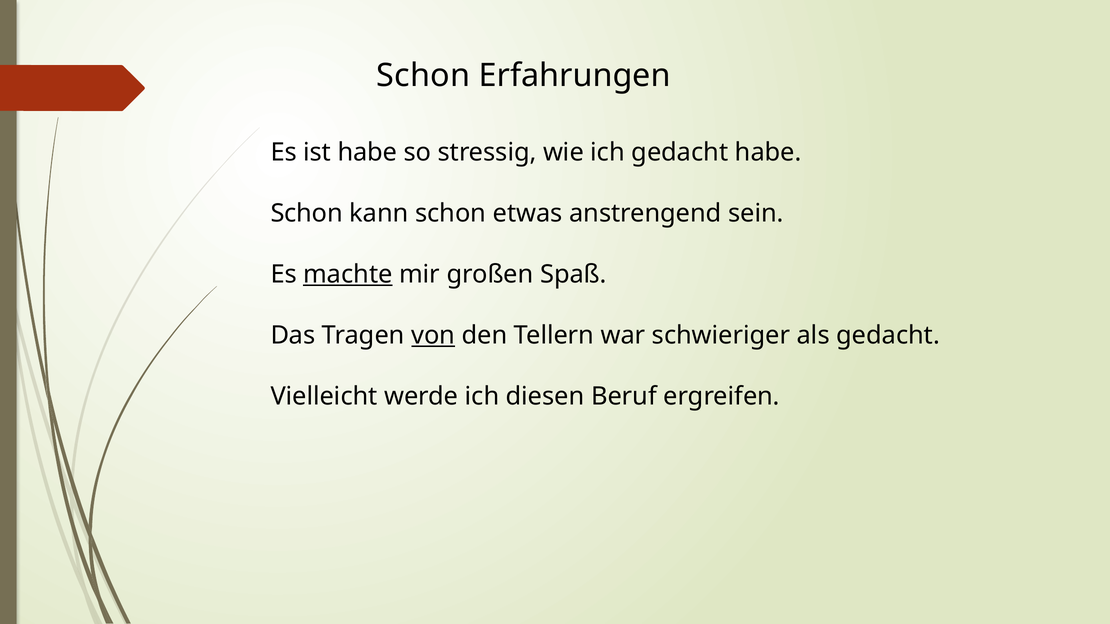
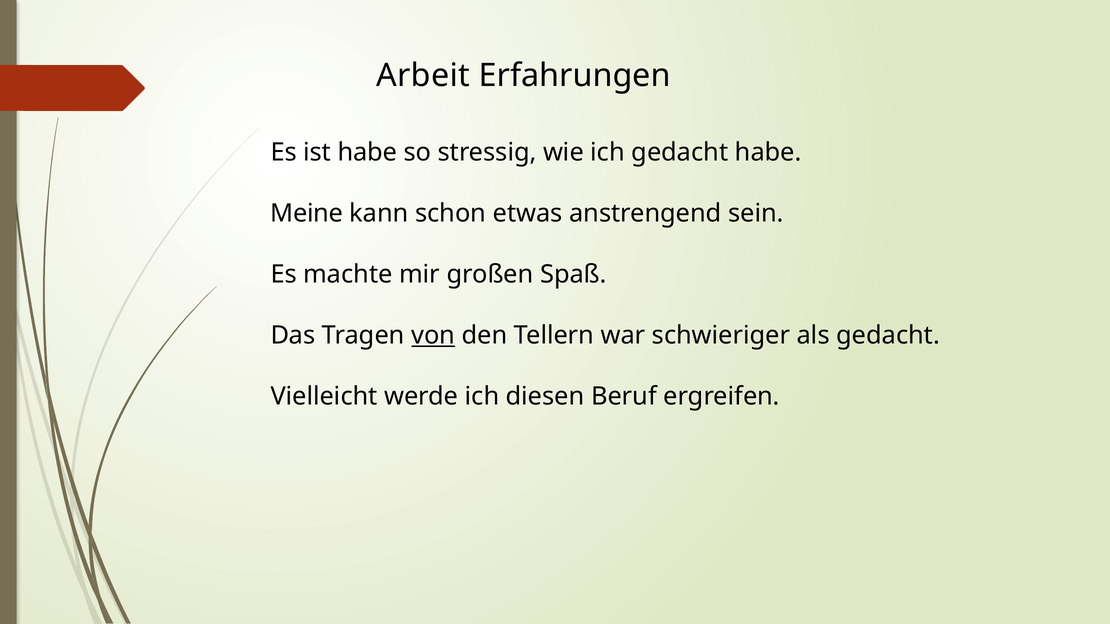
Schon: Schon -> Arbeit (423, 75)
Schon: Schon -> Meine (307, 213)
machte underline: present -> none (348, 275)
